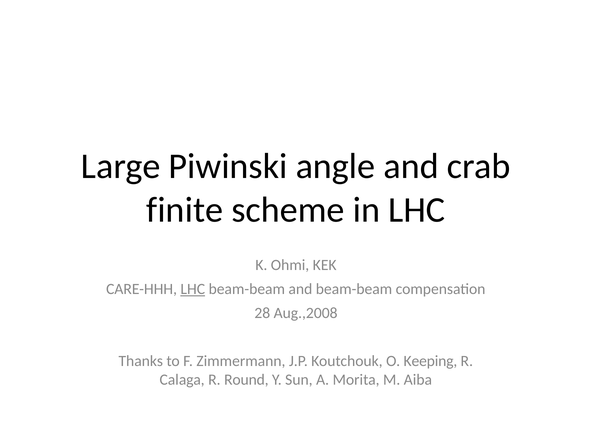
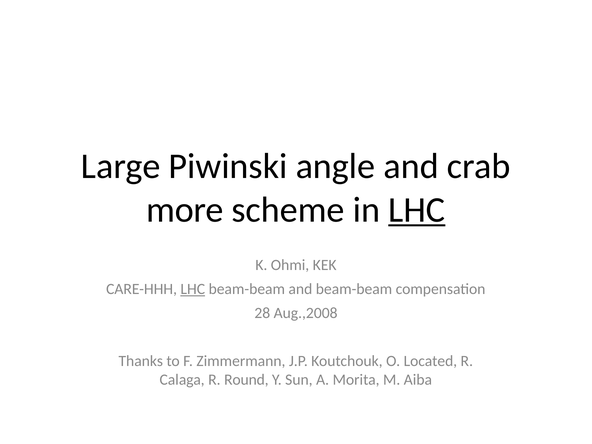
finite: finite -> more (185, 210)
LHC underline: none -> present (417, 210)
Keeping: Keeping -> Located (430, 361)
